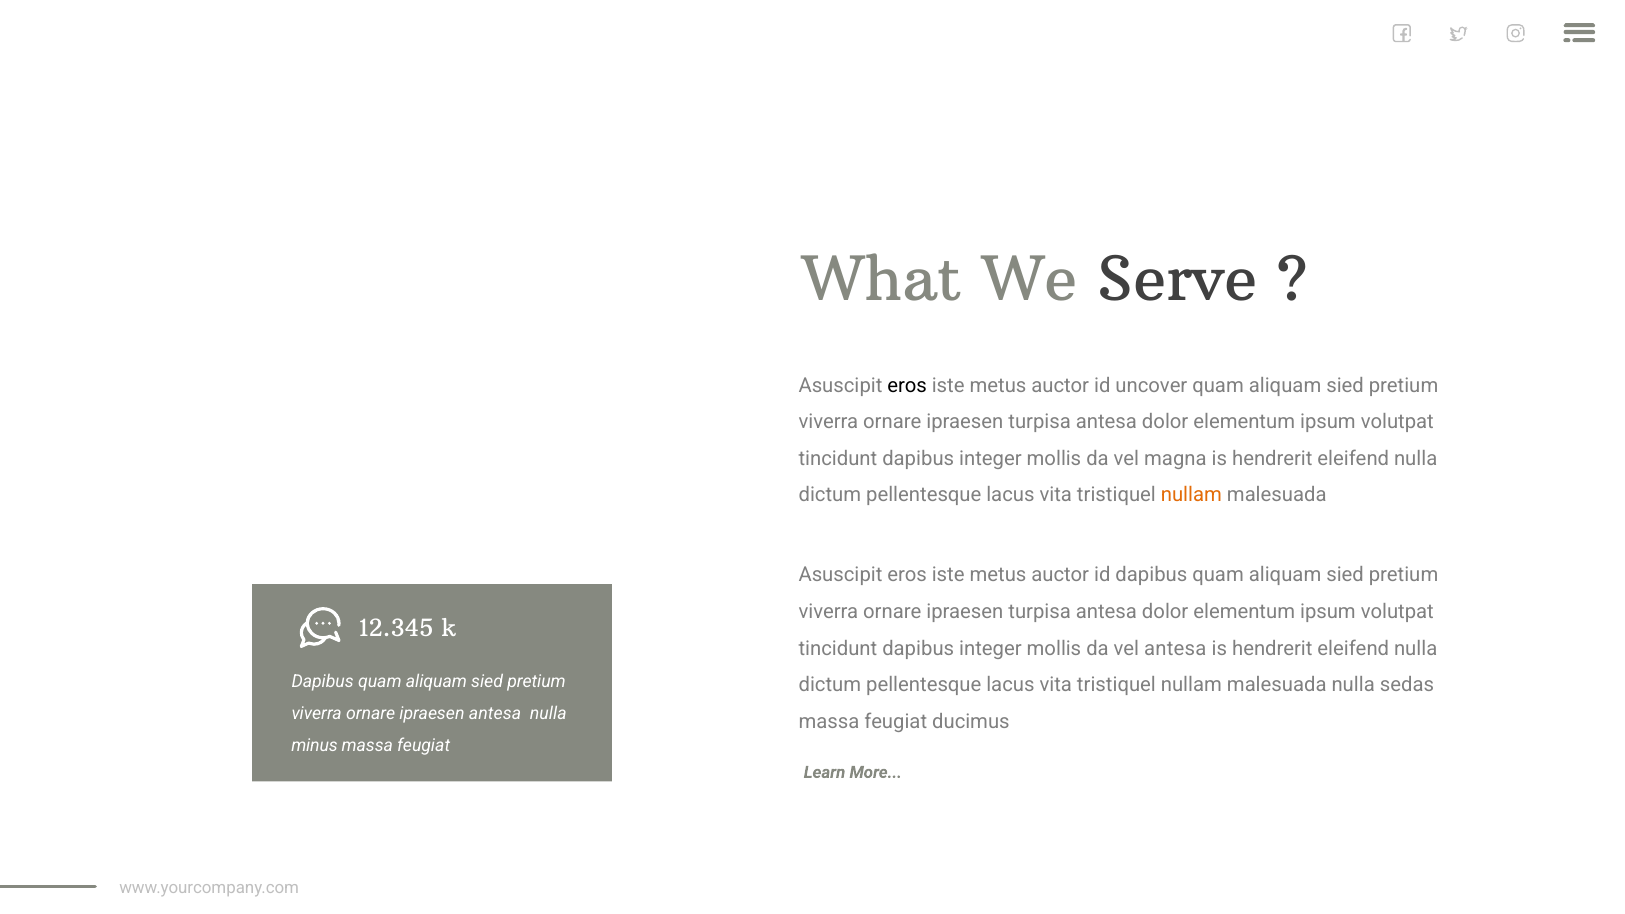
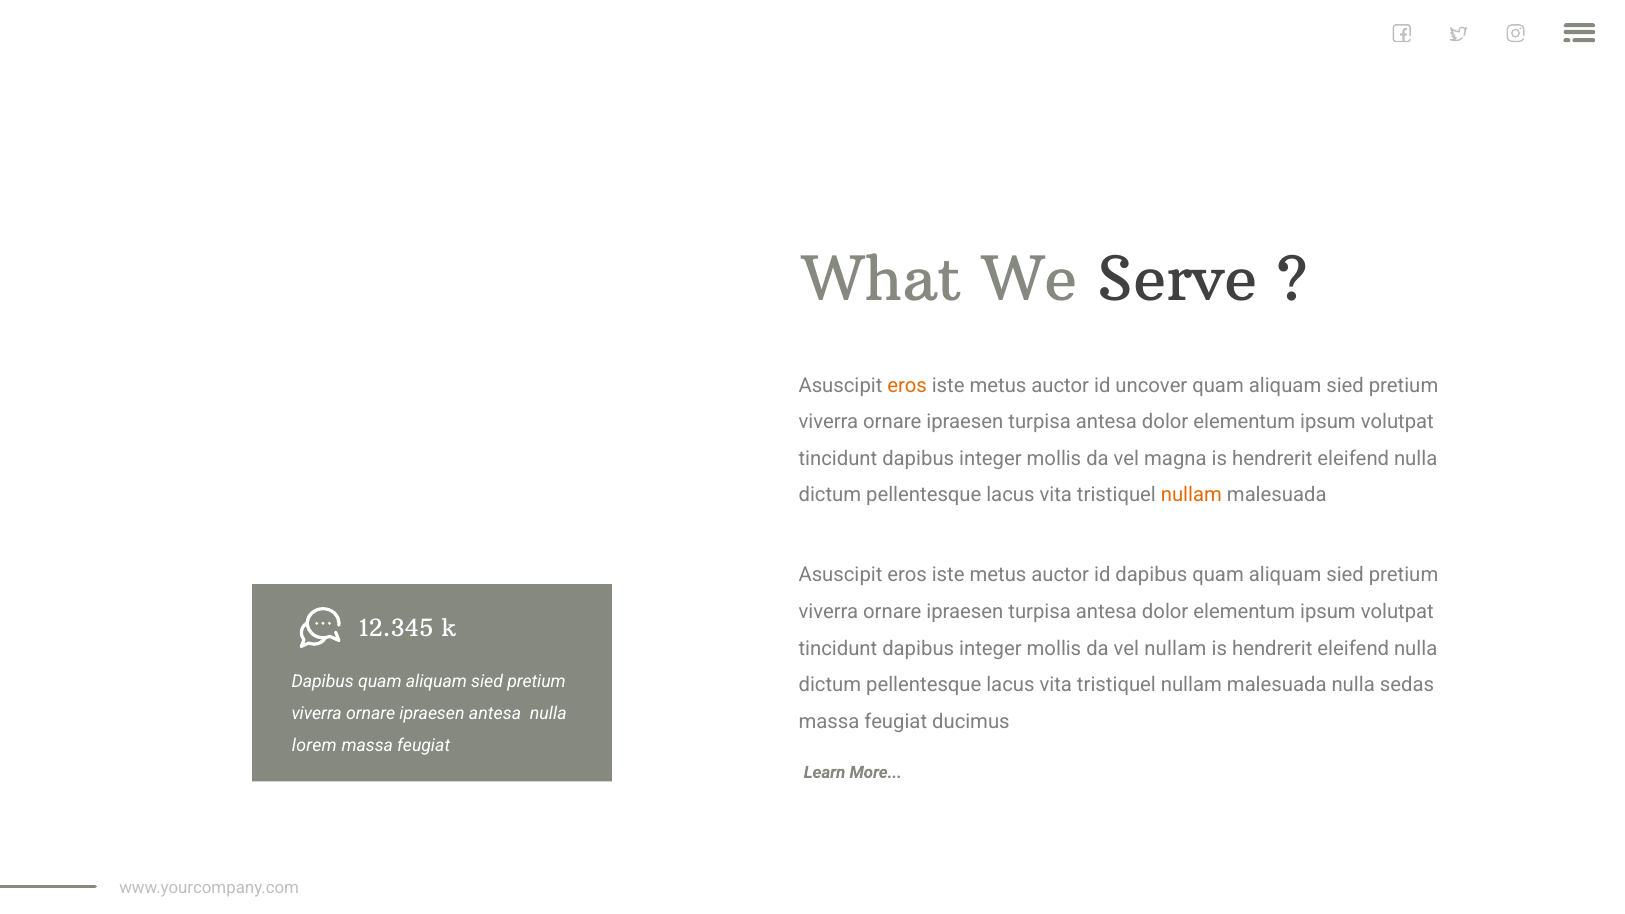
eros colour: black -> orange (907, 385)
vel antesa: antesa -> nullam (1175, 648)
minus: minus -> lorem (314, 745)
